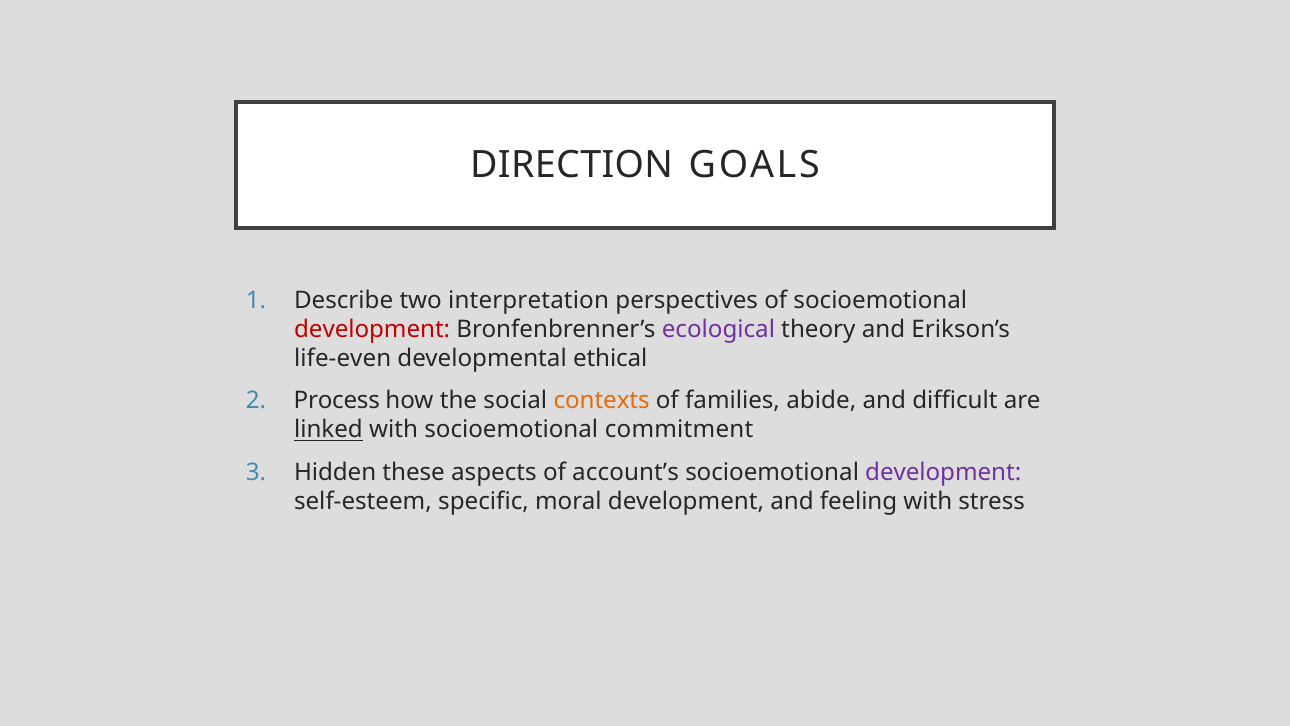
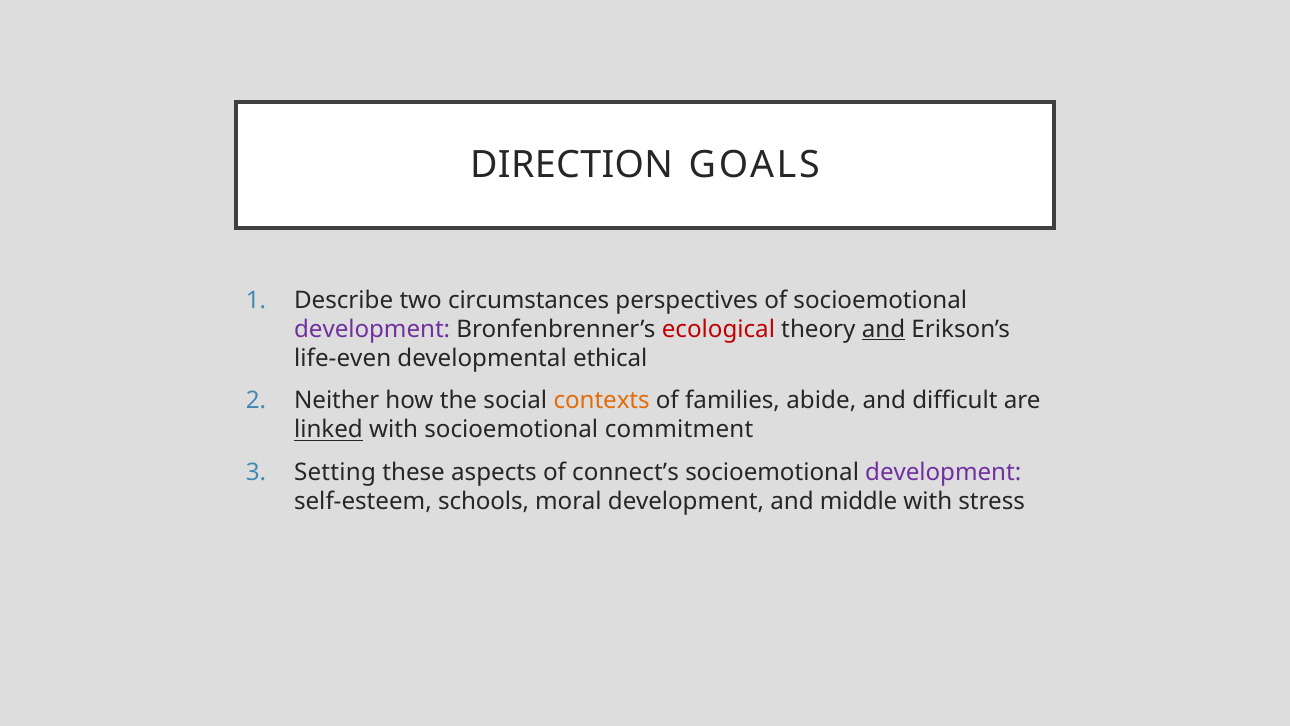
interpretation: interpretation -> circumstances (529, 300)
development colour: red -> purple (372, 329)
ecological colour: purple -> red (718, 329)
and underline: none -> present (883, 329)
Process: Process -> Neither (337, 401)
Hidden: Hidden -> Setting (335, 472)
account’s: account’s -> connect’s (626, 472)
specific: specific -> schools (484, 501)
feeling: feeling -> middle (859, 501)
